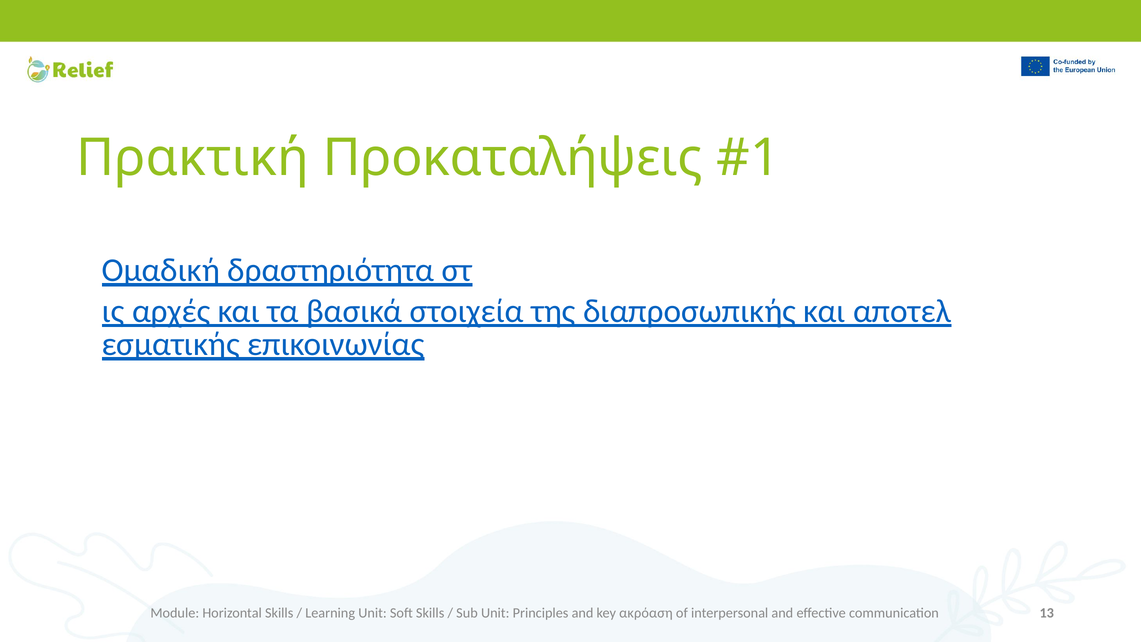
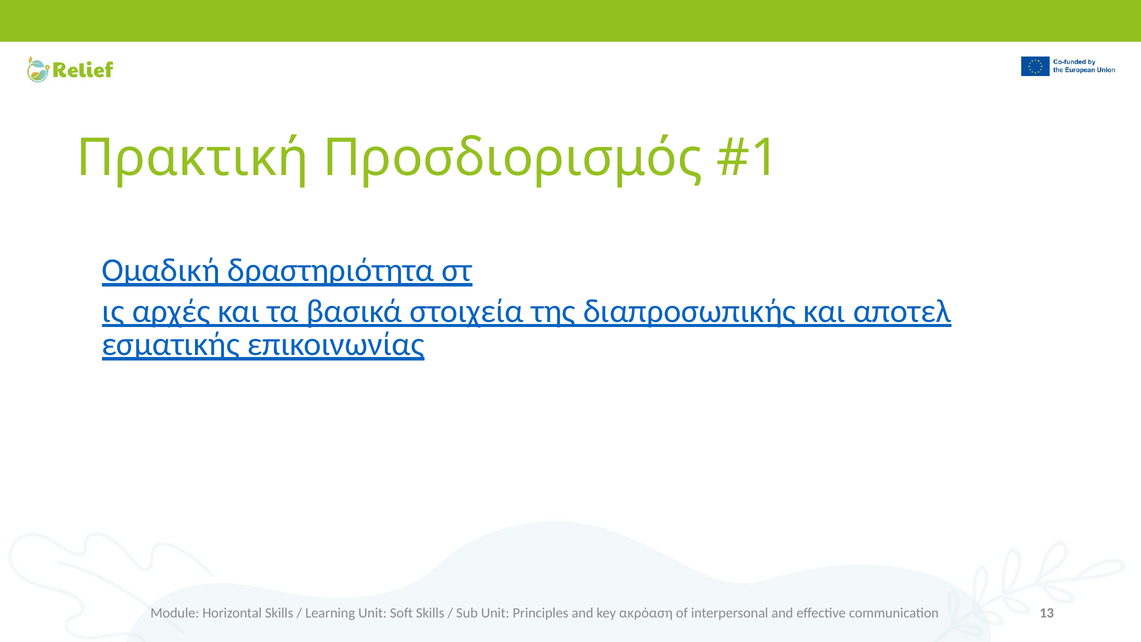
Προκαταλήψεις: Προκαταλήψεις -> Προσδιορισμός (513, 158)
